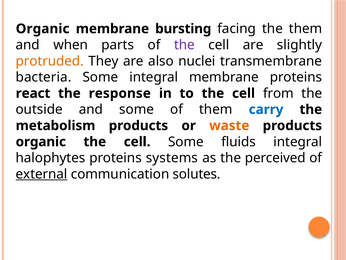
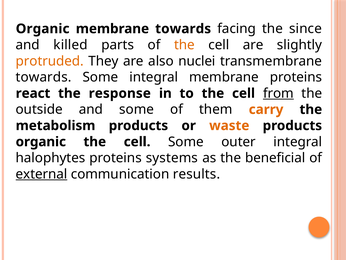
membrane bursting: bursting -> towards (183, 29)
the them: them -> since (306, 29)
when: when -> killed (71, 45)
the colour: purple -> orange (184, 45)
bacteria: bacteria -> towards (44, 77)
from underline: none -> present (278, 93)
carry colour: blue -> orange (266, 109)
fluids: fluids -> outer (239, 142)
perceived: perceived -> beneficial (275, 158)
solutes: solutes -> results (196, 174)
